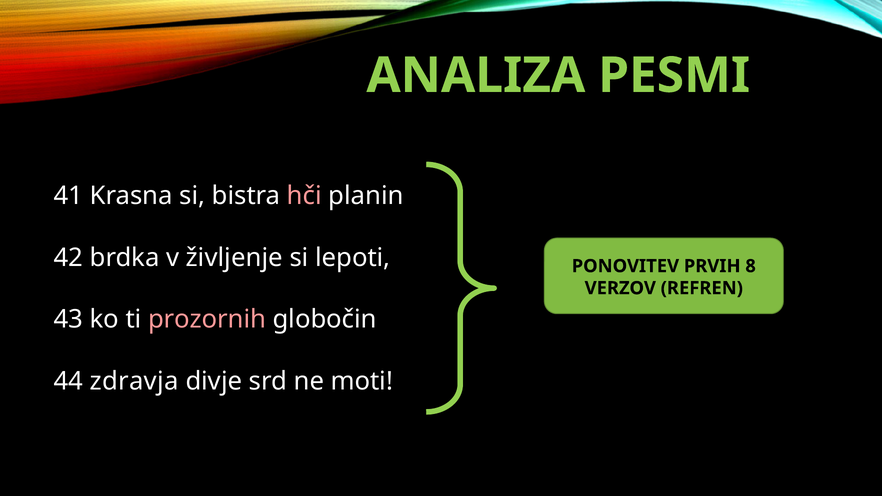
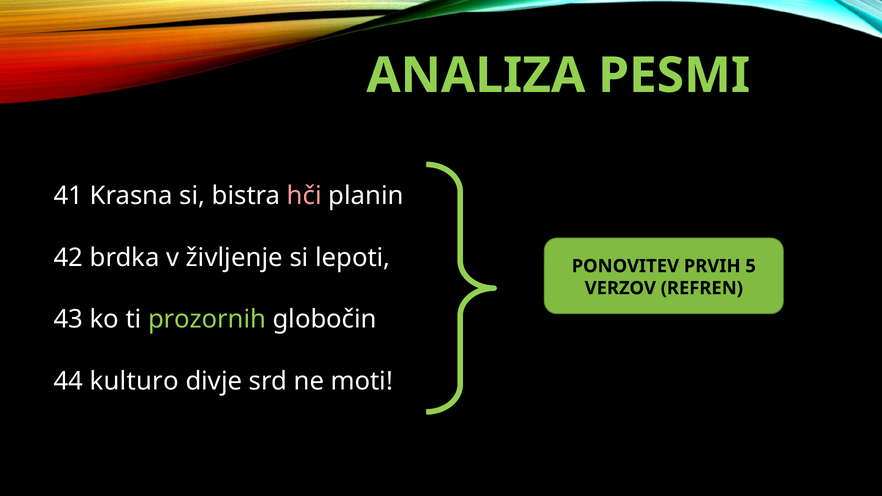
8: 8 -> 5 (751, 266)
prozornih colour: pink -> light green (207, 319)
zdravja: zdravja -> kulturo (134, 381)
